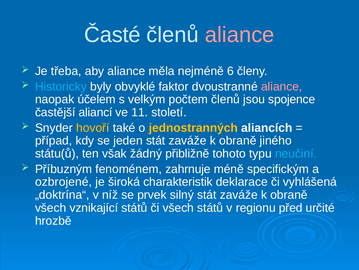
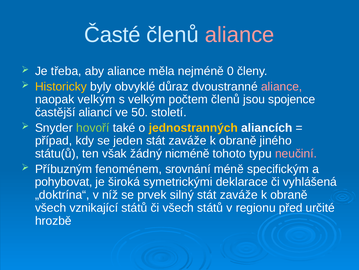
6: 6 -> 0 (230, 71)
Historicky colour: light blue -> yellow (61, 86)
faktor: faktor -> důraz (174, 86)
naopak účelem: účelem -> velkým (96, 99)
11: 11 -> 50 (140, 112)
hovoří colour: yellow -> light green (93, 127)
přibližně: přibližně -> nicméně (187, 153)
neučiní colour: light blue -> pink (296, 153)
zahrnuje: zahrnuje -> srovnání (188, 169)
ozbrojené: ozbrojené -> pohybovat (64, 182)
charakteristik: charakteristik -> symetrickými (178, 182)
